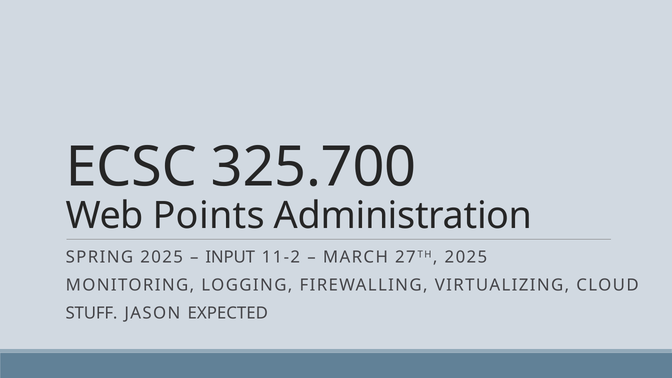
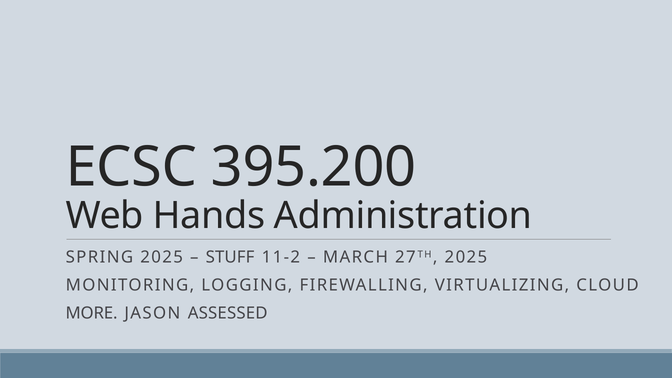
325.700: 325.700 -> 395.200 (314, 167)
Points: Points -> Hands (209, 216)
INPUT: INPUT -> STUFF (230, 257)
STUFF: STUFF -> MORE (92, 313)
EXPECTED: EXPECTED -> ASSESSED (228, 313)
